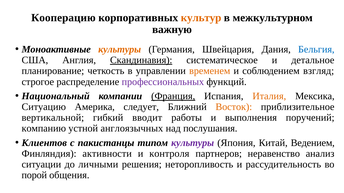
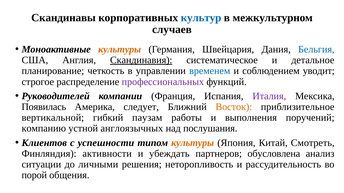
Кооперацию: Кооперацию -> Скандинавы (63, 18)
культур colour: orange -> blue (201, 18)
важную: важную -> случаев (172, 30)
временем colour: orange -> blue (210, 71)
взгляд: взгляд -> уводит (319, 71)
Национальный: Национальный -> Руководителей (56, 96)
Франция underline: present -> none (173, 96)
Италия colour: orange -> purple (269, 96)
Ситуацию: Ситуацию -> Появилась (44, 107)
вводит: вводит -> паузам (147, 118)
пакистанцы: пакистанцы -> успешности (106, 143)
культуры colour: purple -> orange (193, 143)
Ведением: Ведением -> Смотреть (313, 143)
контроля: контроля -> убеждать (169, 154)
неравенство: неравенство -> обусловлена (274, 154)
